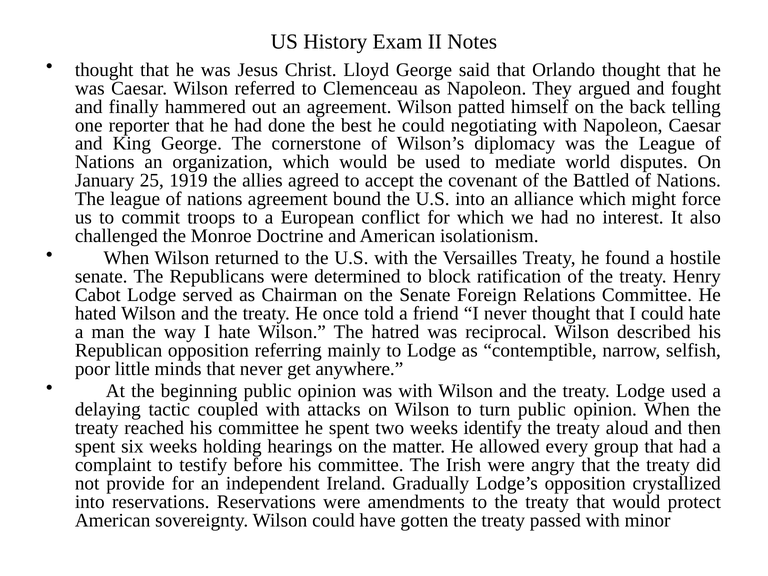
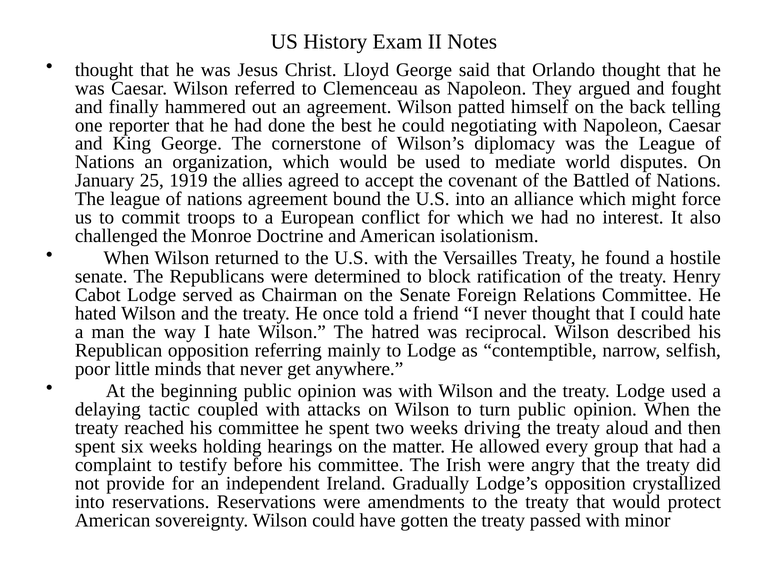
identify: identify -> driving (492, 428)
